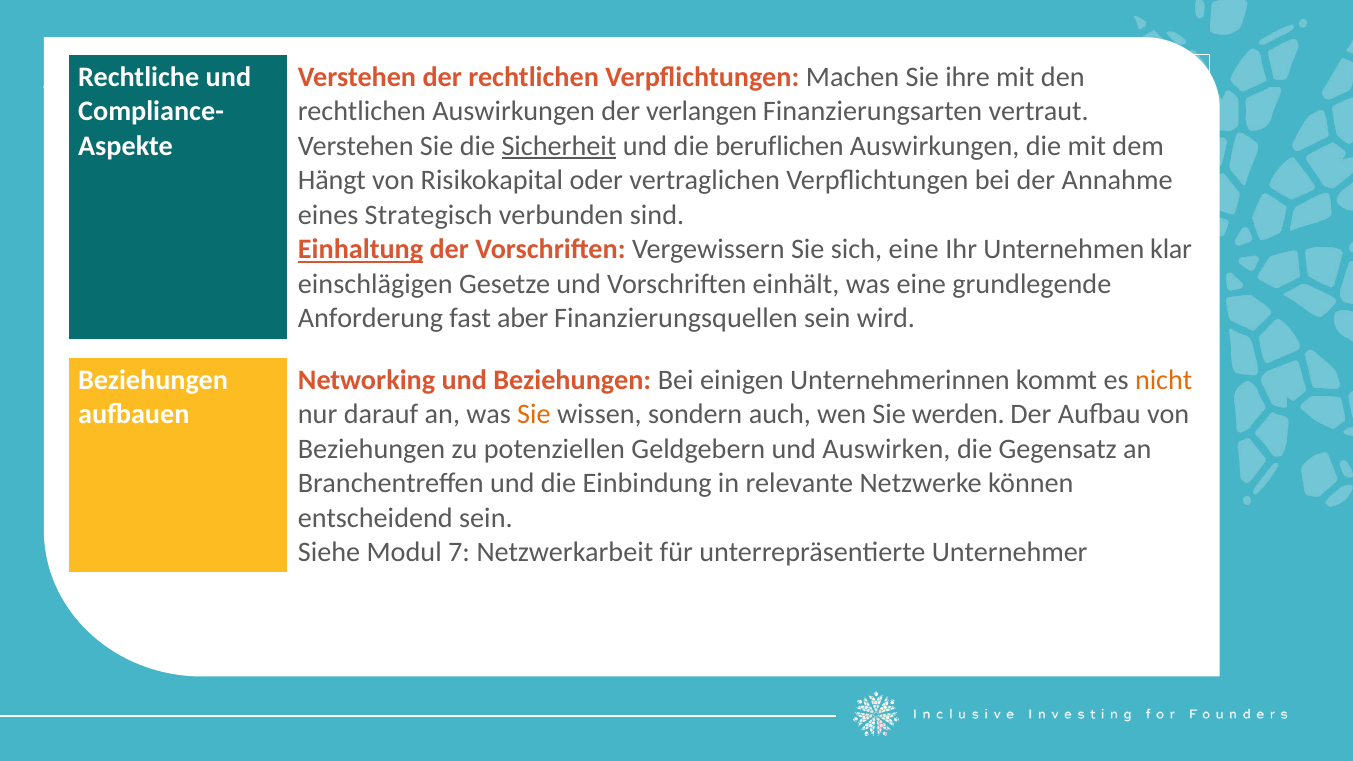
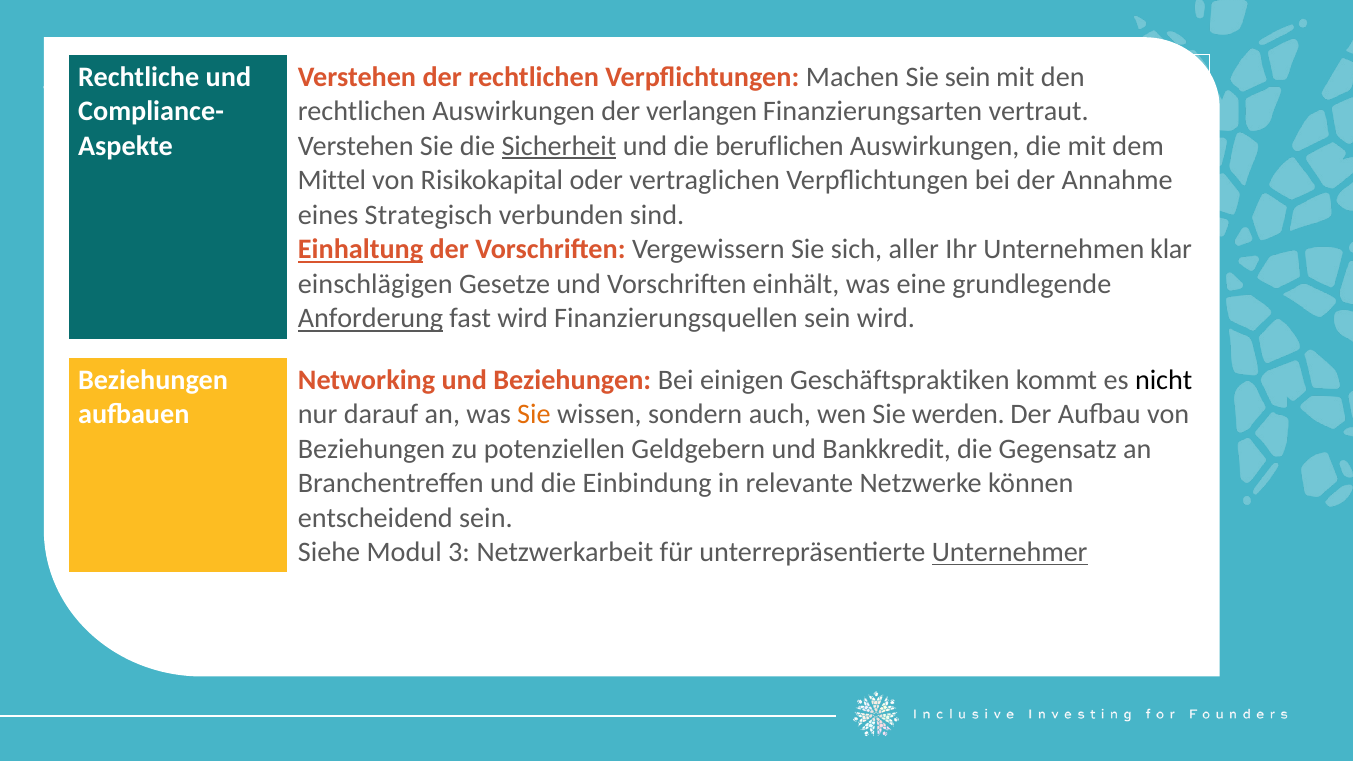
Sie ihre: ihre -> sein (968, 77)
Hängt: Hängt -> Mittel (332, 181)
sich eine: eine -> aller (914, 250)
Anforderung underline: none -> present (370, 319)
fast aber: aber -> wird (523, 319)
Unternehmerinnen: Unternehmerinnen -> Geschäftspraktiken (900, 380)
nicht colour: orange -> black (1164, 380)
Auswirken: Auswirken -> Bankkredit (887, 449)
7: 7 -> 3 (459, 552)
Unternehmer underline: none -> present (1010, 552)
